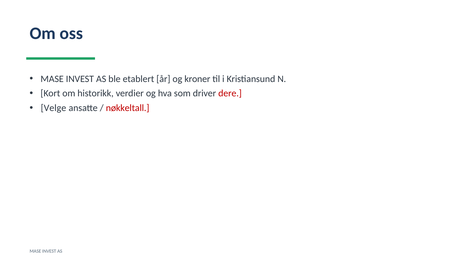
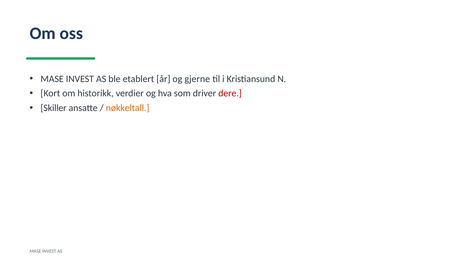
kroner: kroner -> gjerne (197, 79)
Velge: Velge -> Skiller (54, 108)
nøkkeltall colour: red -> orange (128, 108)
